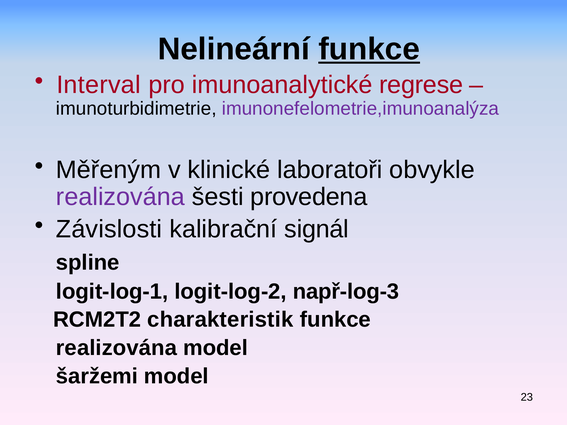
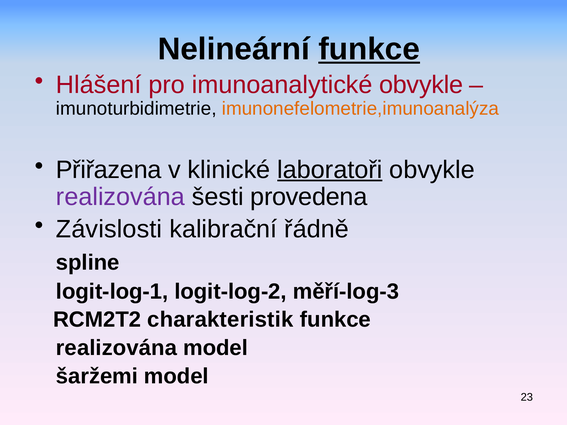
Interval: Interval -> Hlášení (99, 85)
imunoanalytické regrese: regrese -> obvykle (421, 85)
imunonefelometrie,imunoanalýza colour: purple -> orange (360, 109)
Měřeným: Měřeným -> Přiřazena (109, 170)
laboratoři underline: none -> present (330, 170)
signál: signál -> řádně (317, 229)
např-log-3: např-log-3 -> měří-log-3 (346, 292)
